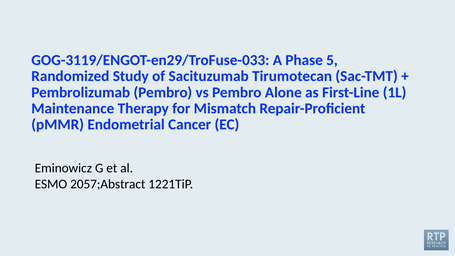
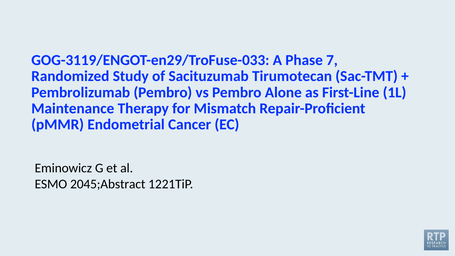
5: 5 -> 7 (332, 60)
2057;Abstract: 2057;Abstract -> 2045;Abstract (108, 184)
